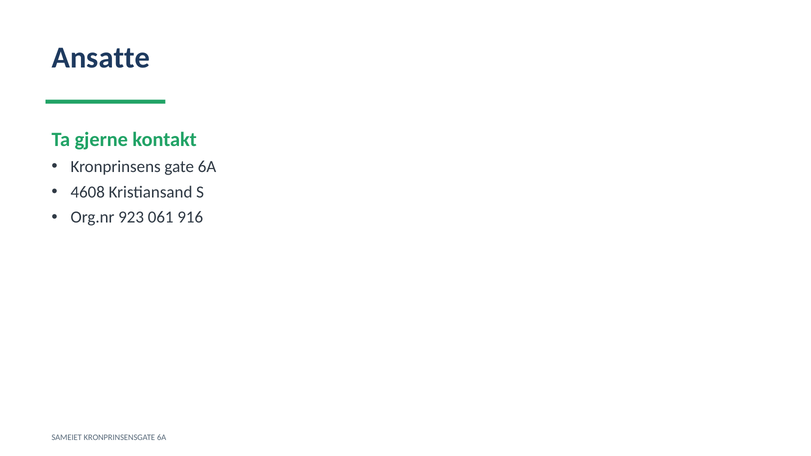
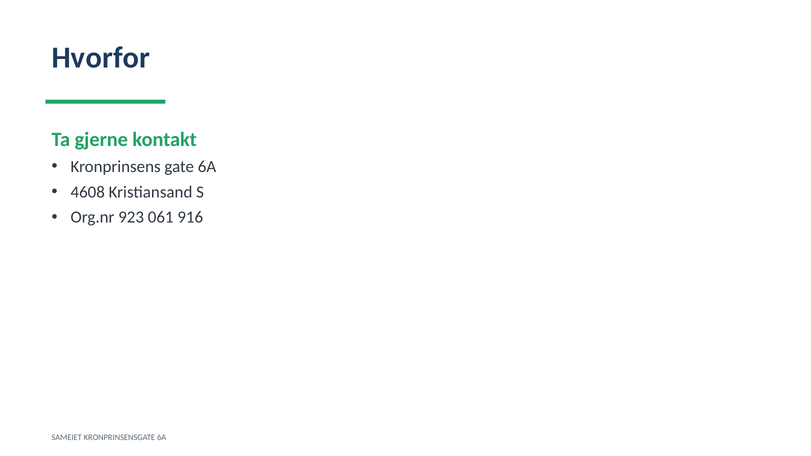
Ansatte: Ansatte -> Hvorfor (101, 58)
